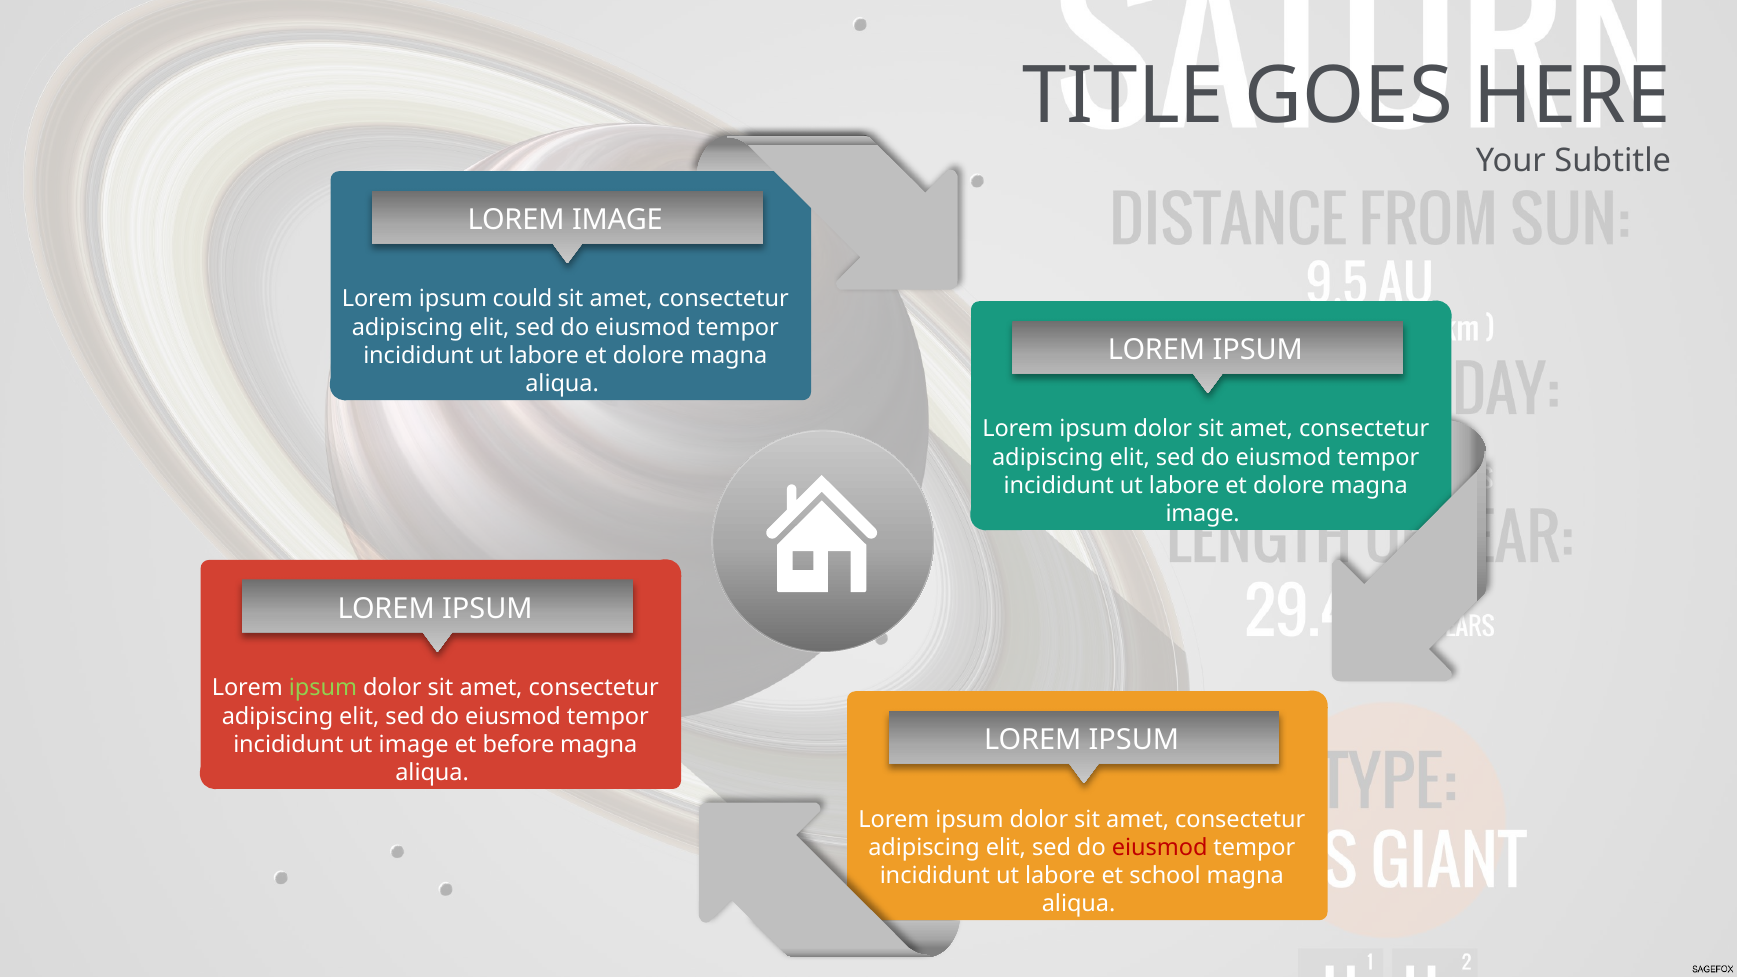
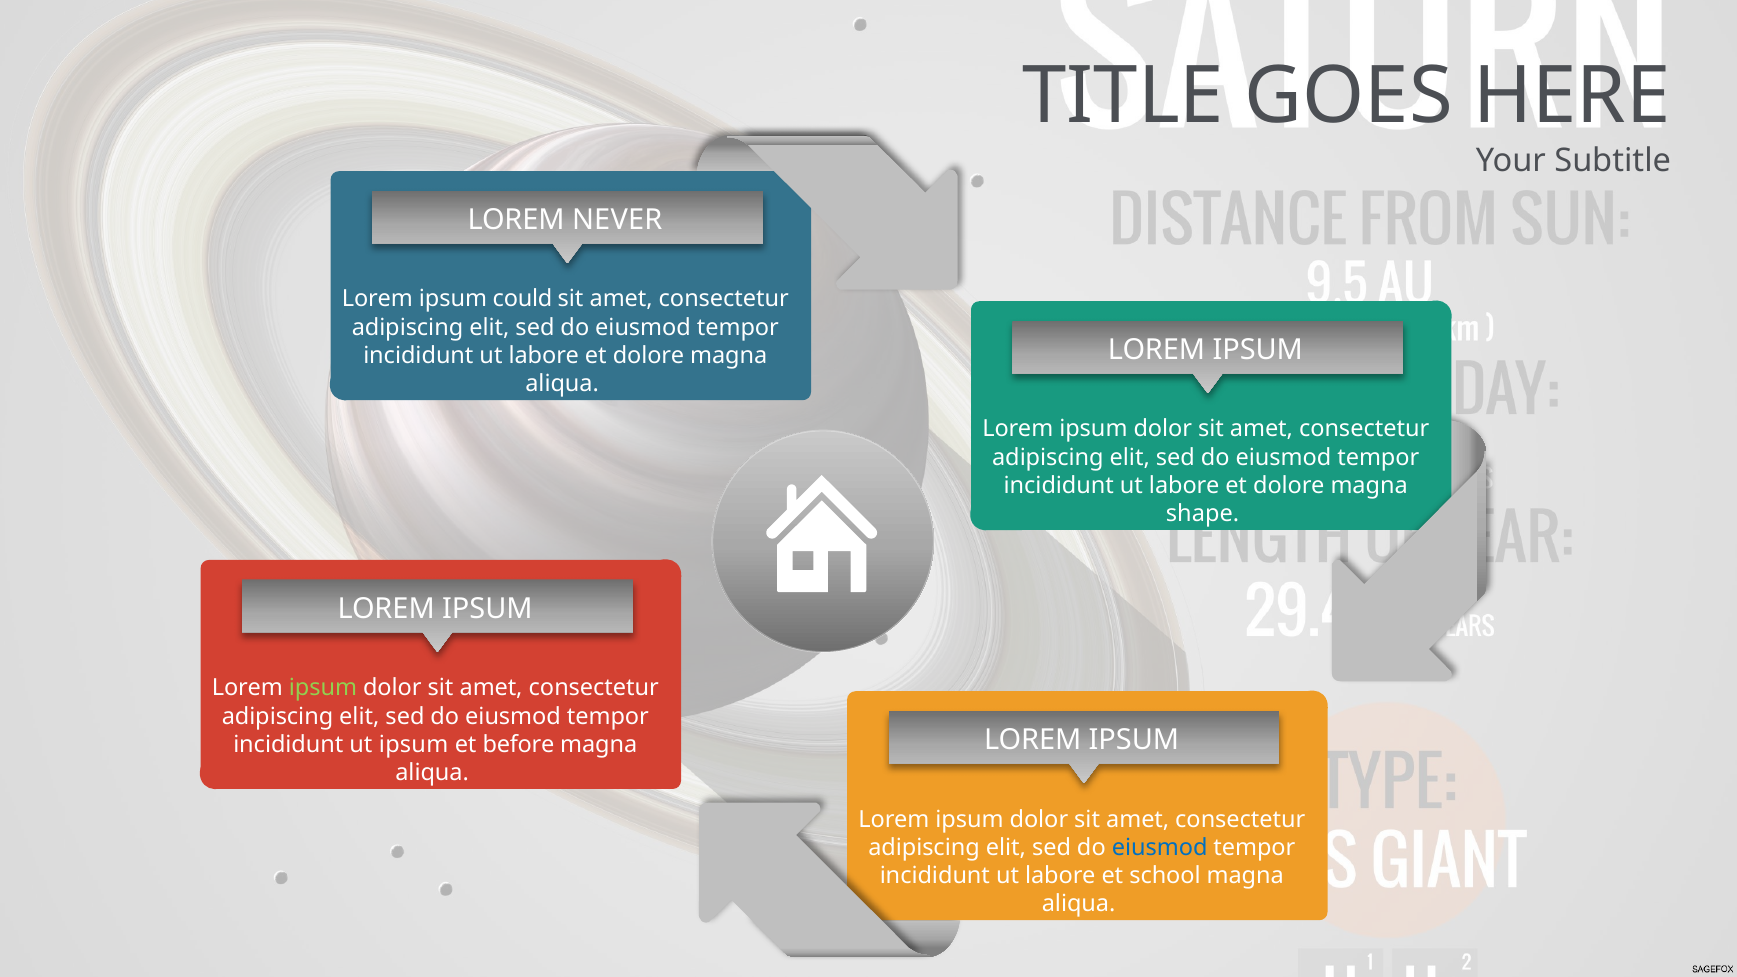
LOREM IMAGE: IMAGE -> NEVER (617, 220)
image: image -> shape (1203, 514)
ut image: image -> ipsum (414, 745)
eiusmod colour: red -> blue (1160, 848)
